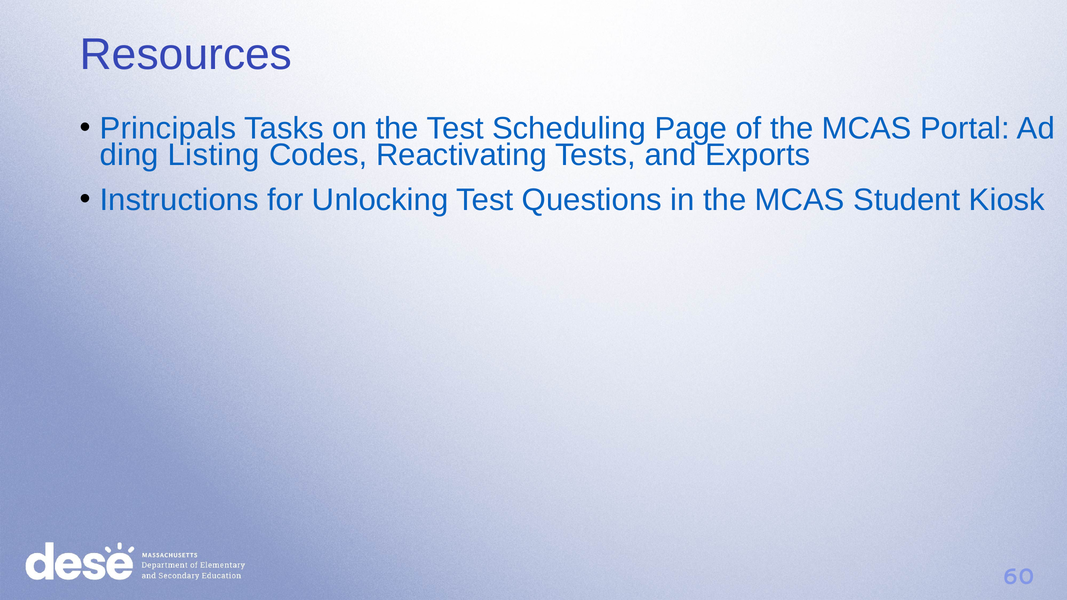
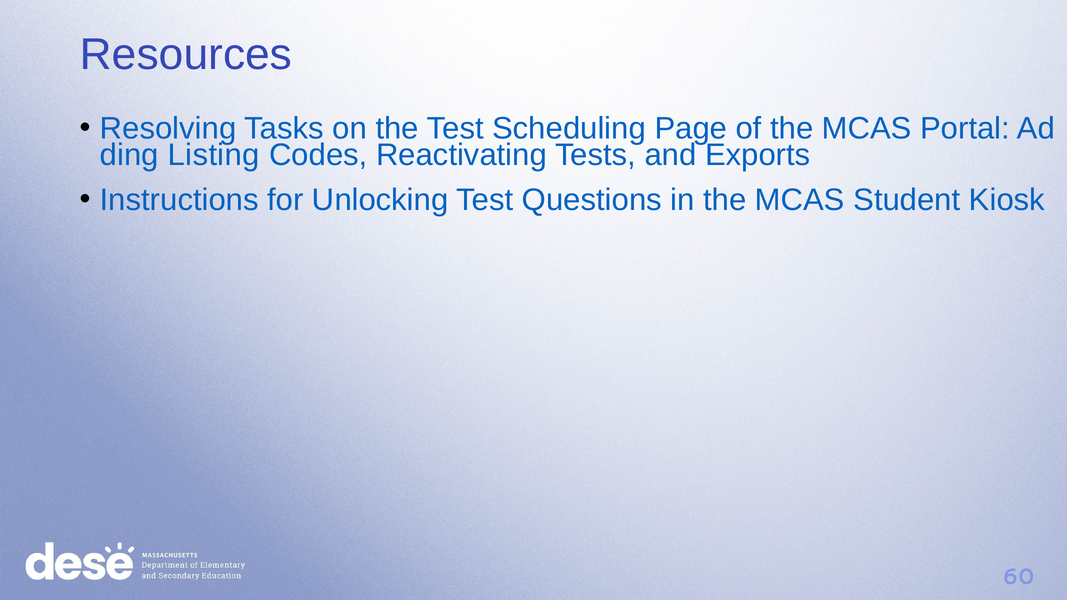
Principals: Principals -> Resolving (168, 128)
